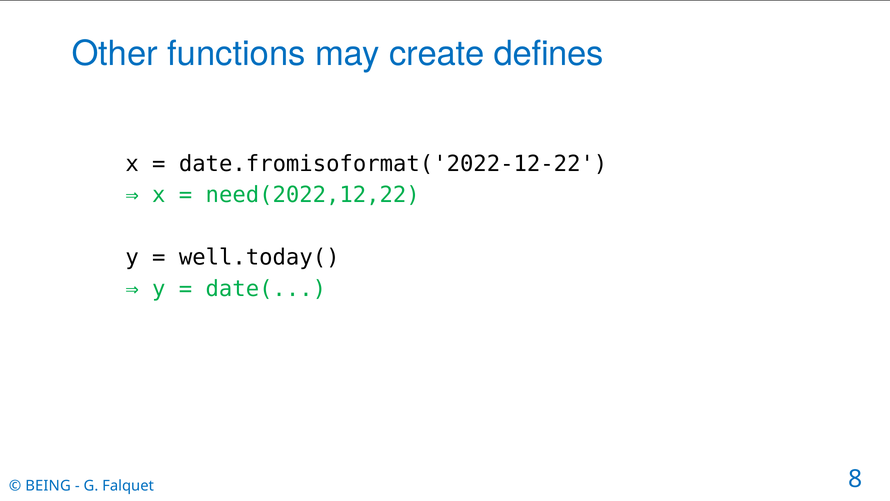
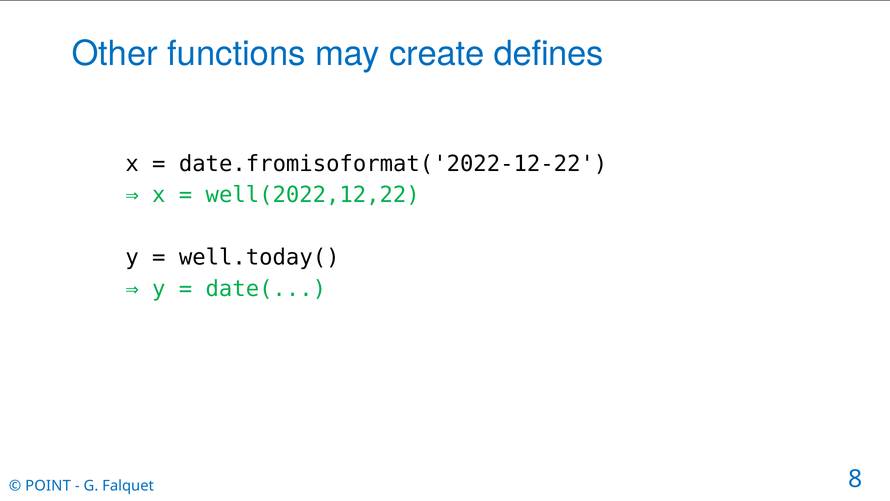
need(2022,12,22: need(2022,12,22 -> well(2022,12,22 (313, 195)
BEING: BEING -> POINT (48, 485)
